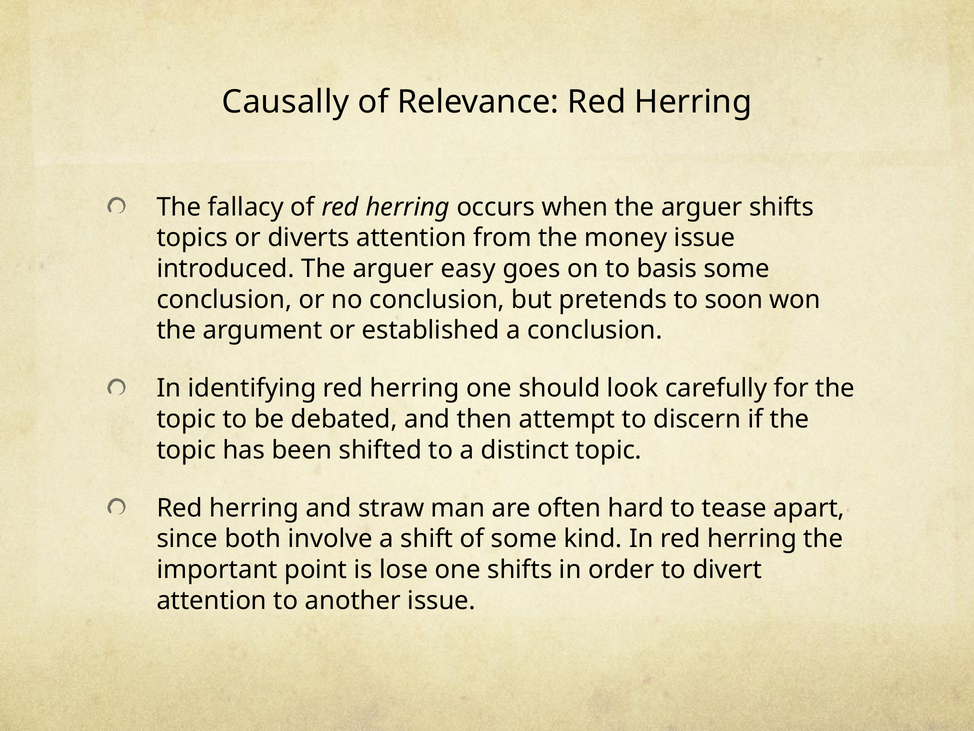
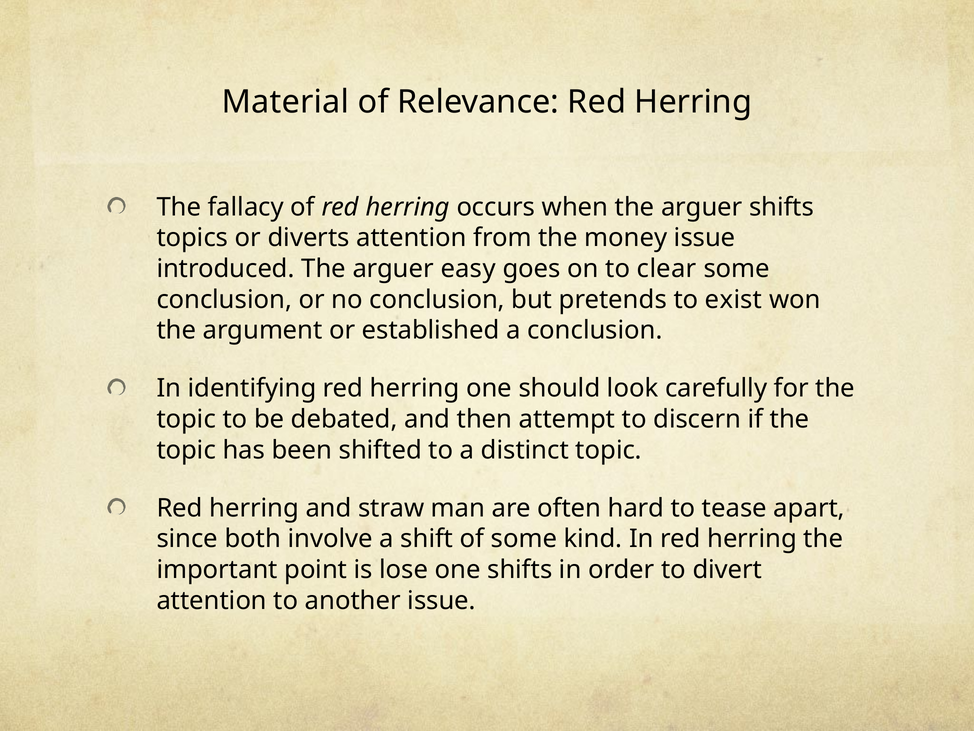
Causally: Causally -> Material (286, 102)
basis: basis -> clear (667, 269)
soon: soon -> exist (734, 299)
